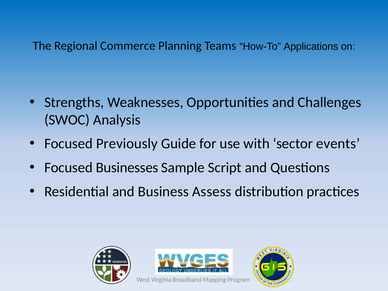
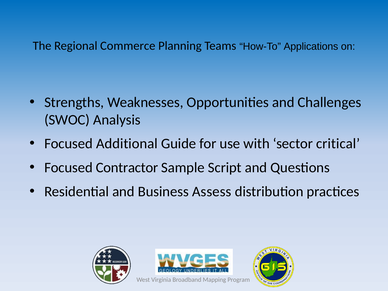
Previously: Previously -> Additional (127, 144)
events: events -> critical (338, 144)
Businesses: Businesses -> Contractor (127, 168)
